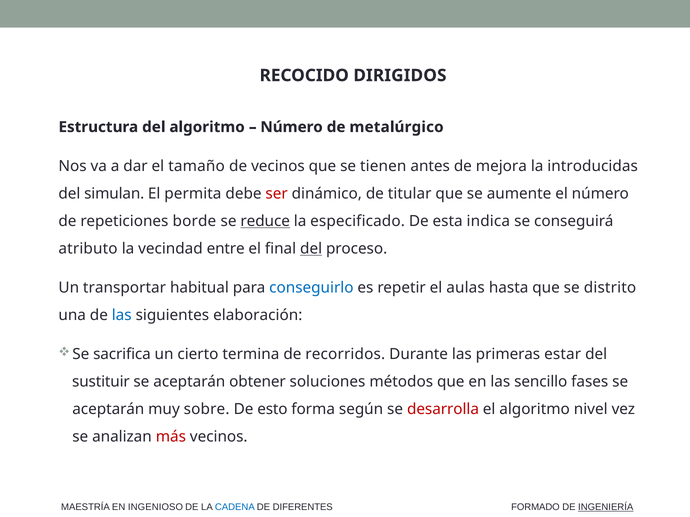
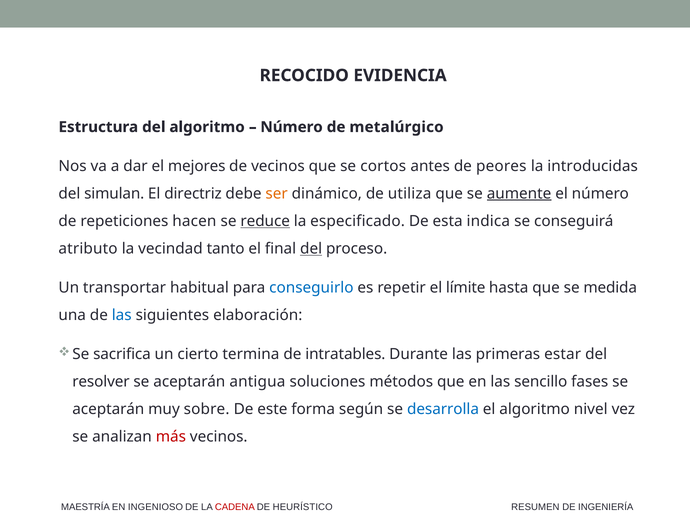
DIRIGIDOS: DIRIGIDOS -> EVIDENCIA (400, 76)
tamaño: tamaño -> mejores (197, 166)
tienen: tienen -> cortos (383, 166)
mejora: mejora -> peores (501, 166)
permita: permita -> directriz (193, 194)
ser colour: red -> orange (277, 194)
titular: titular -> utiliza (410, 194)
aumente underline: none -> present (519, 194)
borde: borde -> hacen (194, 221)
entre: entre -> tanto (226, 249)
aulas: aulas -> límite (466, 288)
distrito: distrito -> medida (610, 288)
recorridos: recorridos -> intratables (345, 355)
sustituir: sustituir -> resolver (101, 382)
obtener: obtener -> antigua (257, 382)
esto: esto -> este (272, 410)
desarrolla colour: red -> blue (443, 410)
CADENA colour: blue -> red (235, 508)
DIFERENTES: DIFERENTES -> HEURÍSTICO (303, 508)
FORMADO: FORMADO -> RESUMEN (535, 508)
INGENIERÍA underline: present -> none (606, 508)
